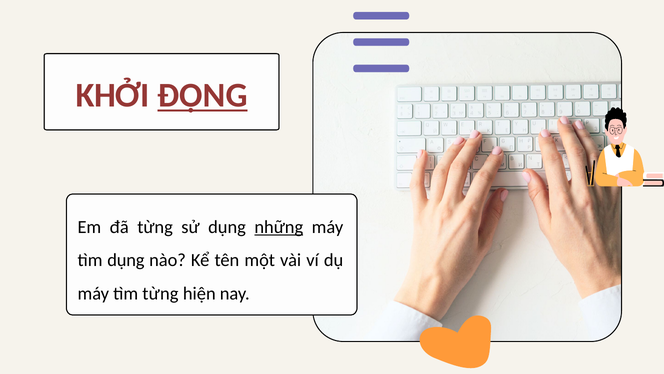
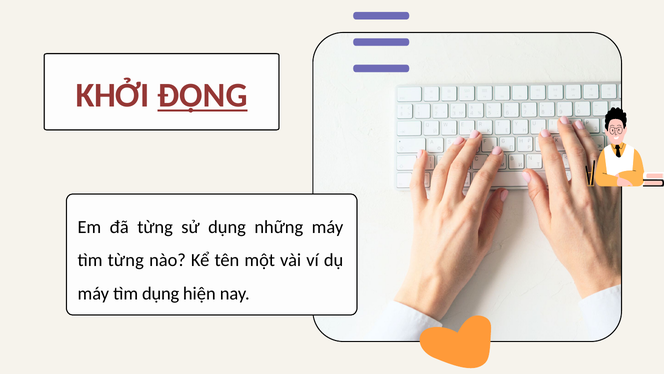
những underline: present -> none (279, 227)
tìm dụng: dụng -> từng (126, 260)
tìm từng: từng -> dụng (161, 293)
